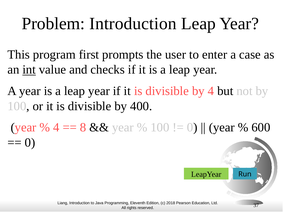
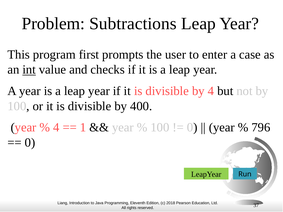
Problem Introduction: Introduction -> Subtractions (133, 24)
8: 8 -> 1 (83, 128)
600: 600 -> 796 (261, 128)
